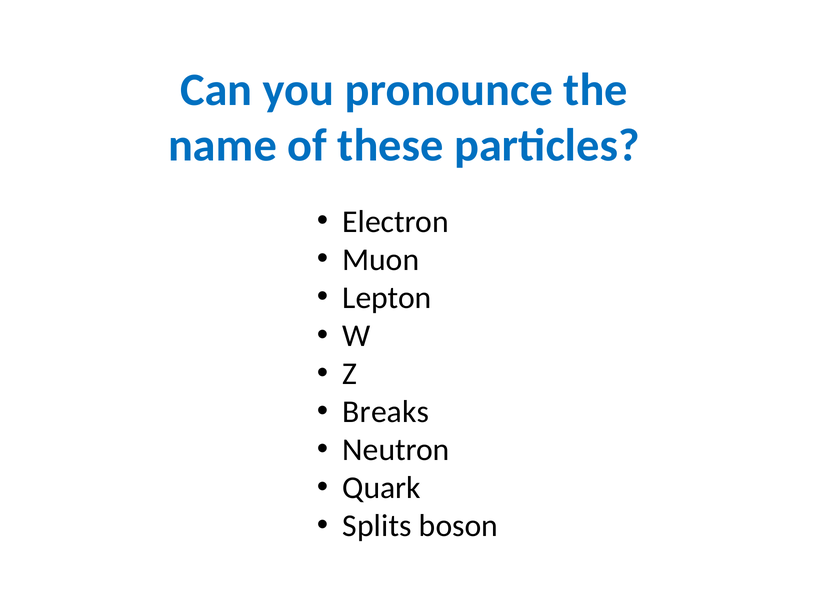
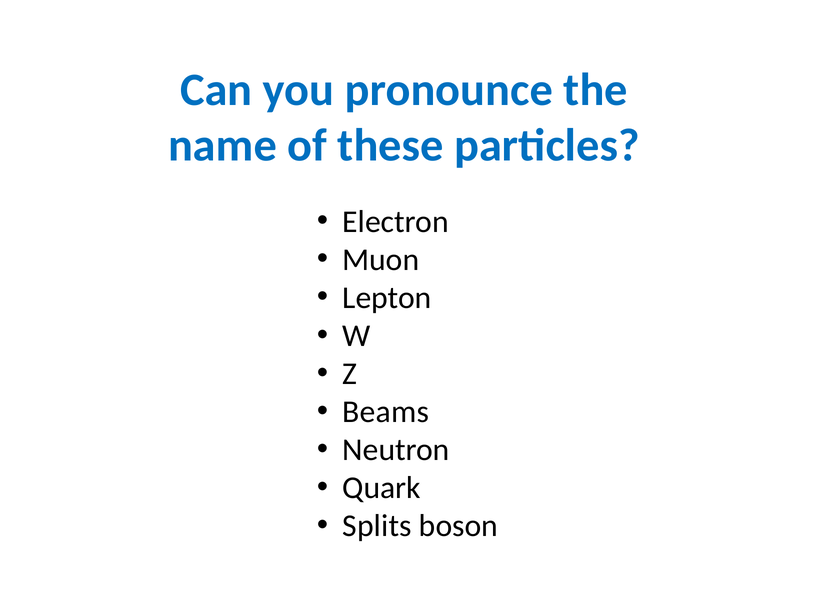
Breaks: Breaks -> Beams (386, 412)
